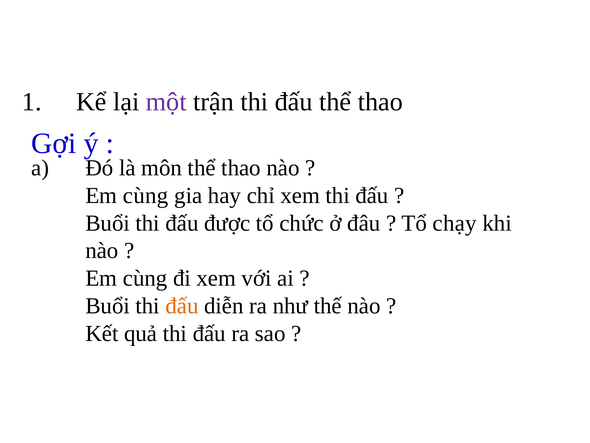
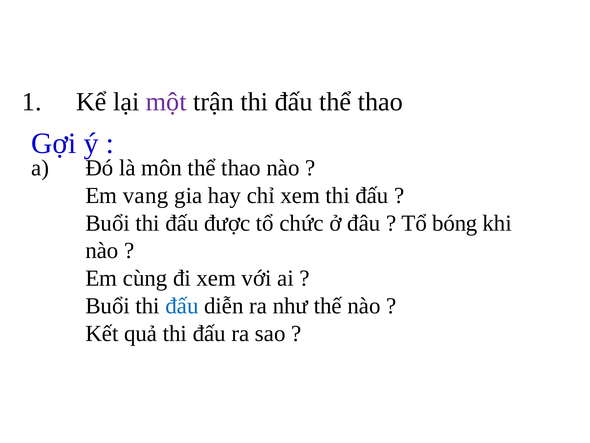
cùng: cùng -> vang (146, 195)
chạy: chạy -> bóng (455, 223)
đấu colour: orange -> blue (182, 306)
